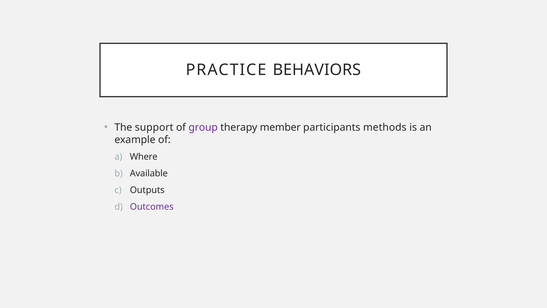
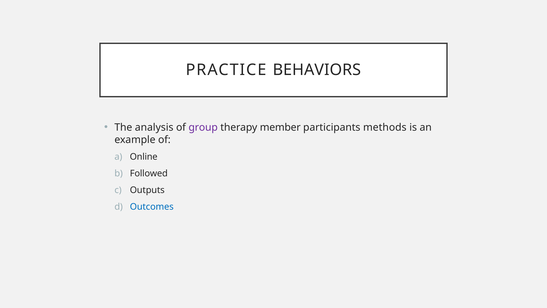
support: support -> analysis (154, 127)
Where: Where -> Online (144, 157)
Available: Available -> Followed (149, 173)
Outcomes colour: purple -> blue (152, 207)
